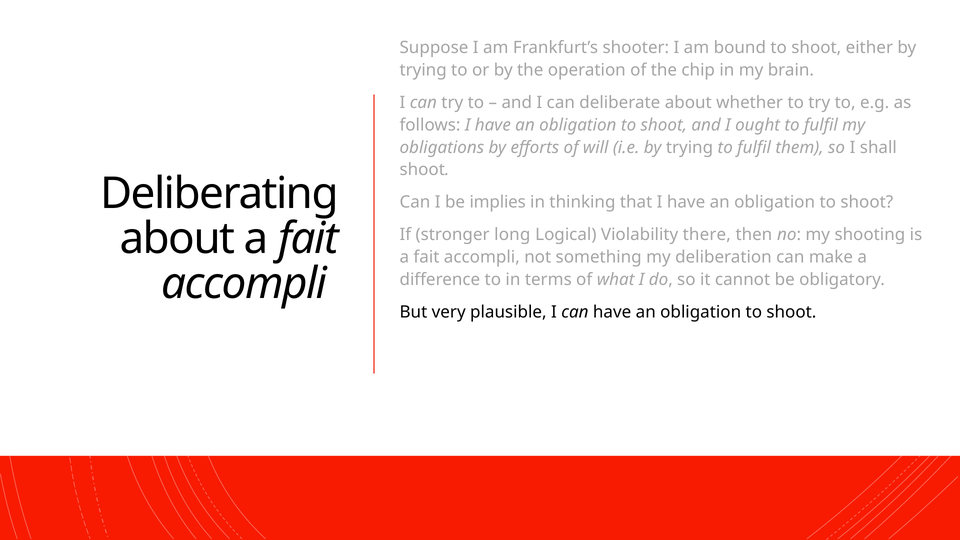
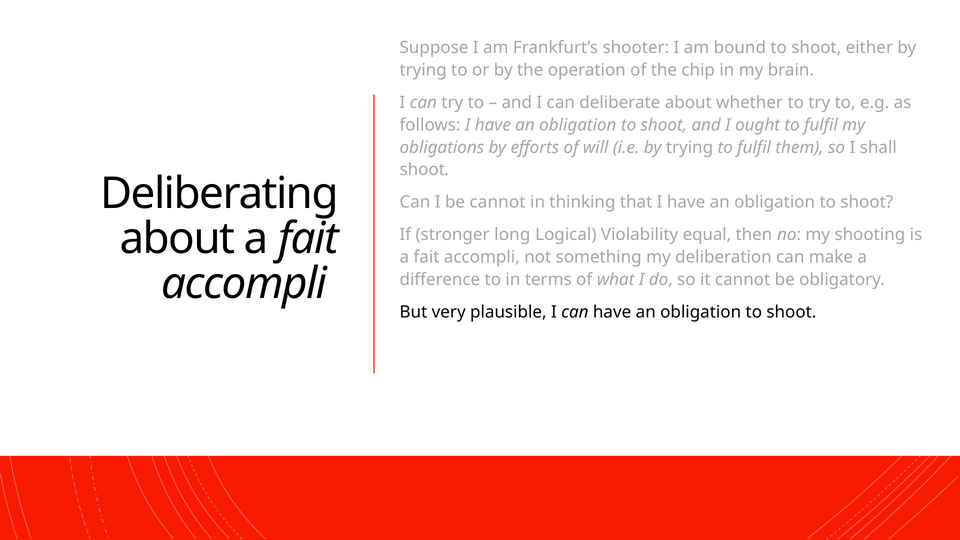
be implies: implies -> cannot (497, 202)
there: there -> equal (707, 235)
